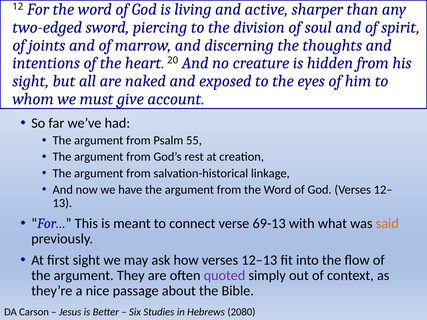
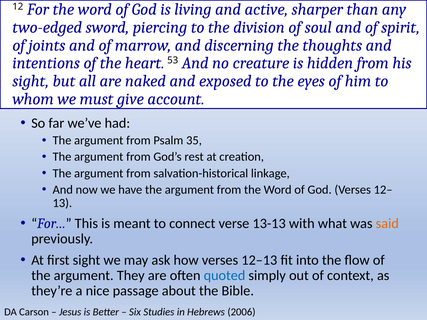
20: 20 -> 53 (173, 61)
55: 55 -> 35 (194, 141)
69-13: 69-13 -> 13-13 (269, 224)
quoted colour: purple -> blue (224, 276)
2080: 2080 -> 2006 (241, 312)
